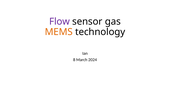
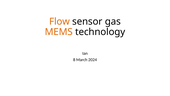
Flow colour: purple -> orange (60, 21)
